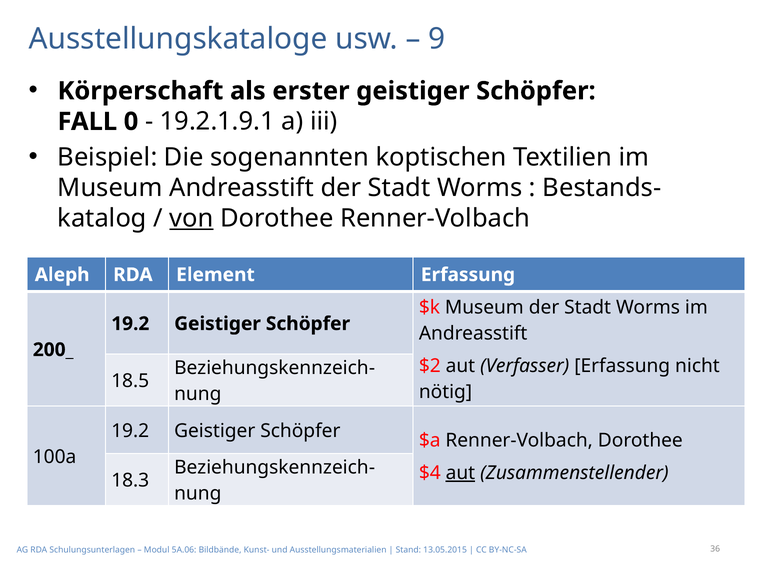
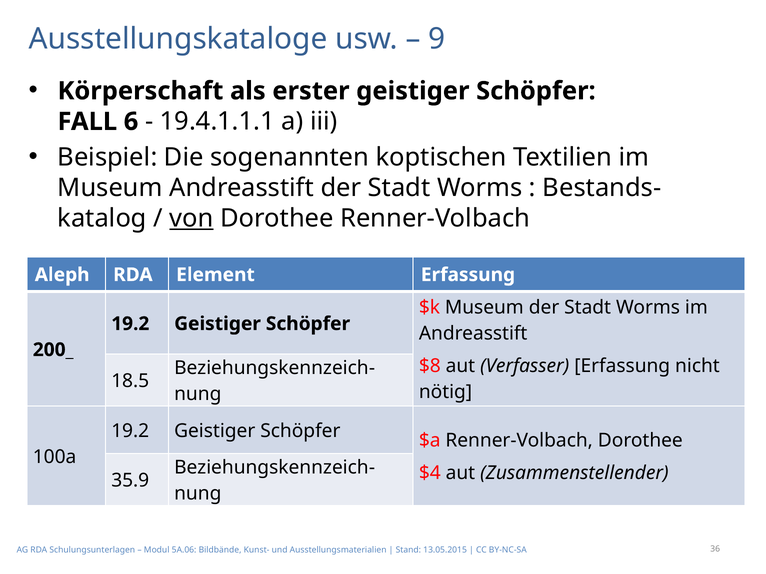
0: 0 -> 6 (131, 122)
19.2.1.9.1: 19.2.1.9.1 -> 19.4.1.1.1 (217, 122)
$2: $2 -> $8 (430, 366)
aut underline: present -> none (460, 473)
18.3: 18.3 -> 35.9 (130, 481)
